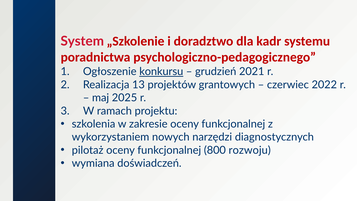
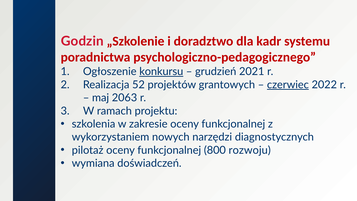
System: System -> Godzin (82, 41)
13: 13 -> 52 (138, 85)
czerwiec underline: none -> present (288, 85)
2025: 2025 -> 2063 (125, 98)
